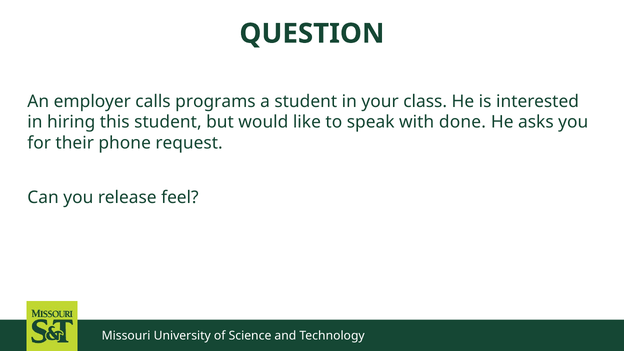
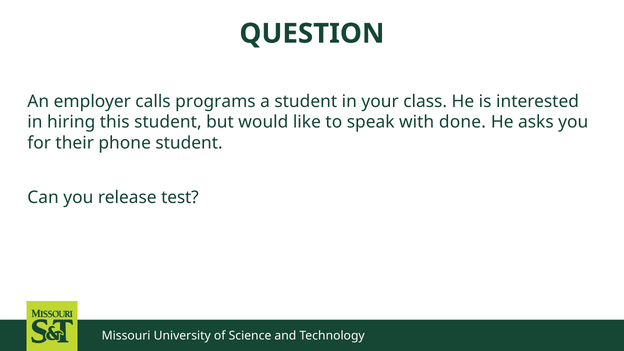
phone request: request -> student (189, 143)
feel: feel -> test (180, 198)
